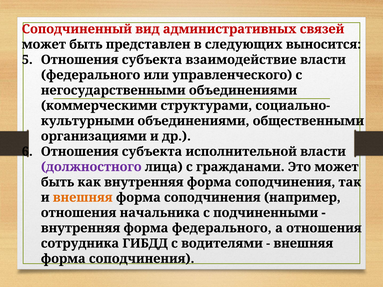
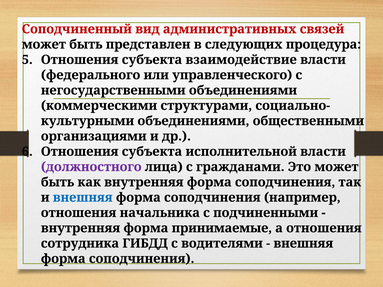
выносится: выносится -> процедура (323, 44)
внешняя colour: orange -> blue (83, 198)
форма федерального: федерального -> принимаемые (222, 228)
